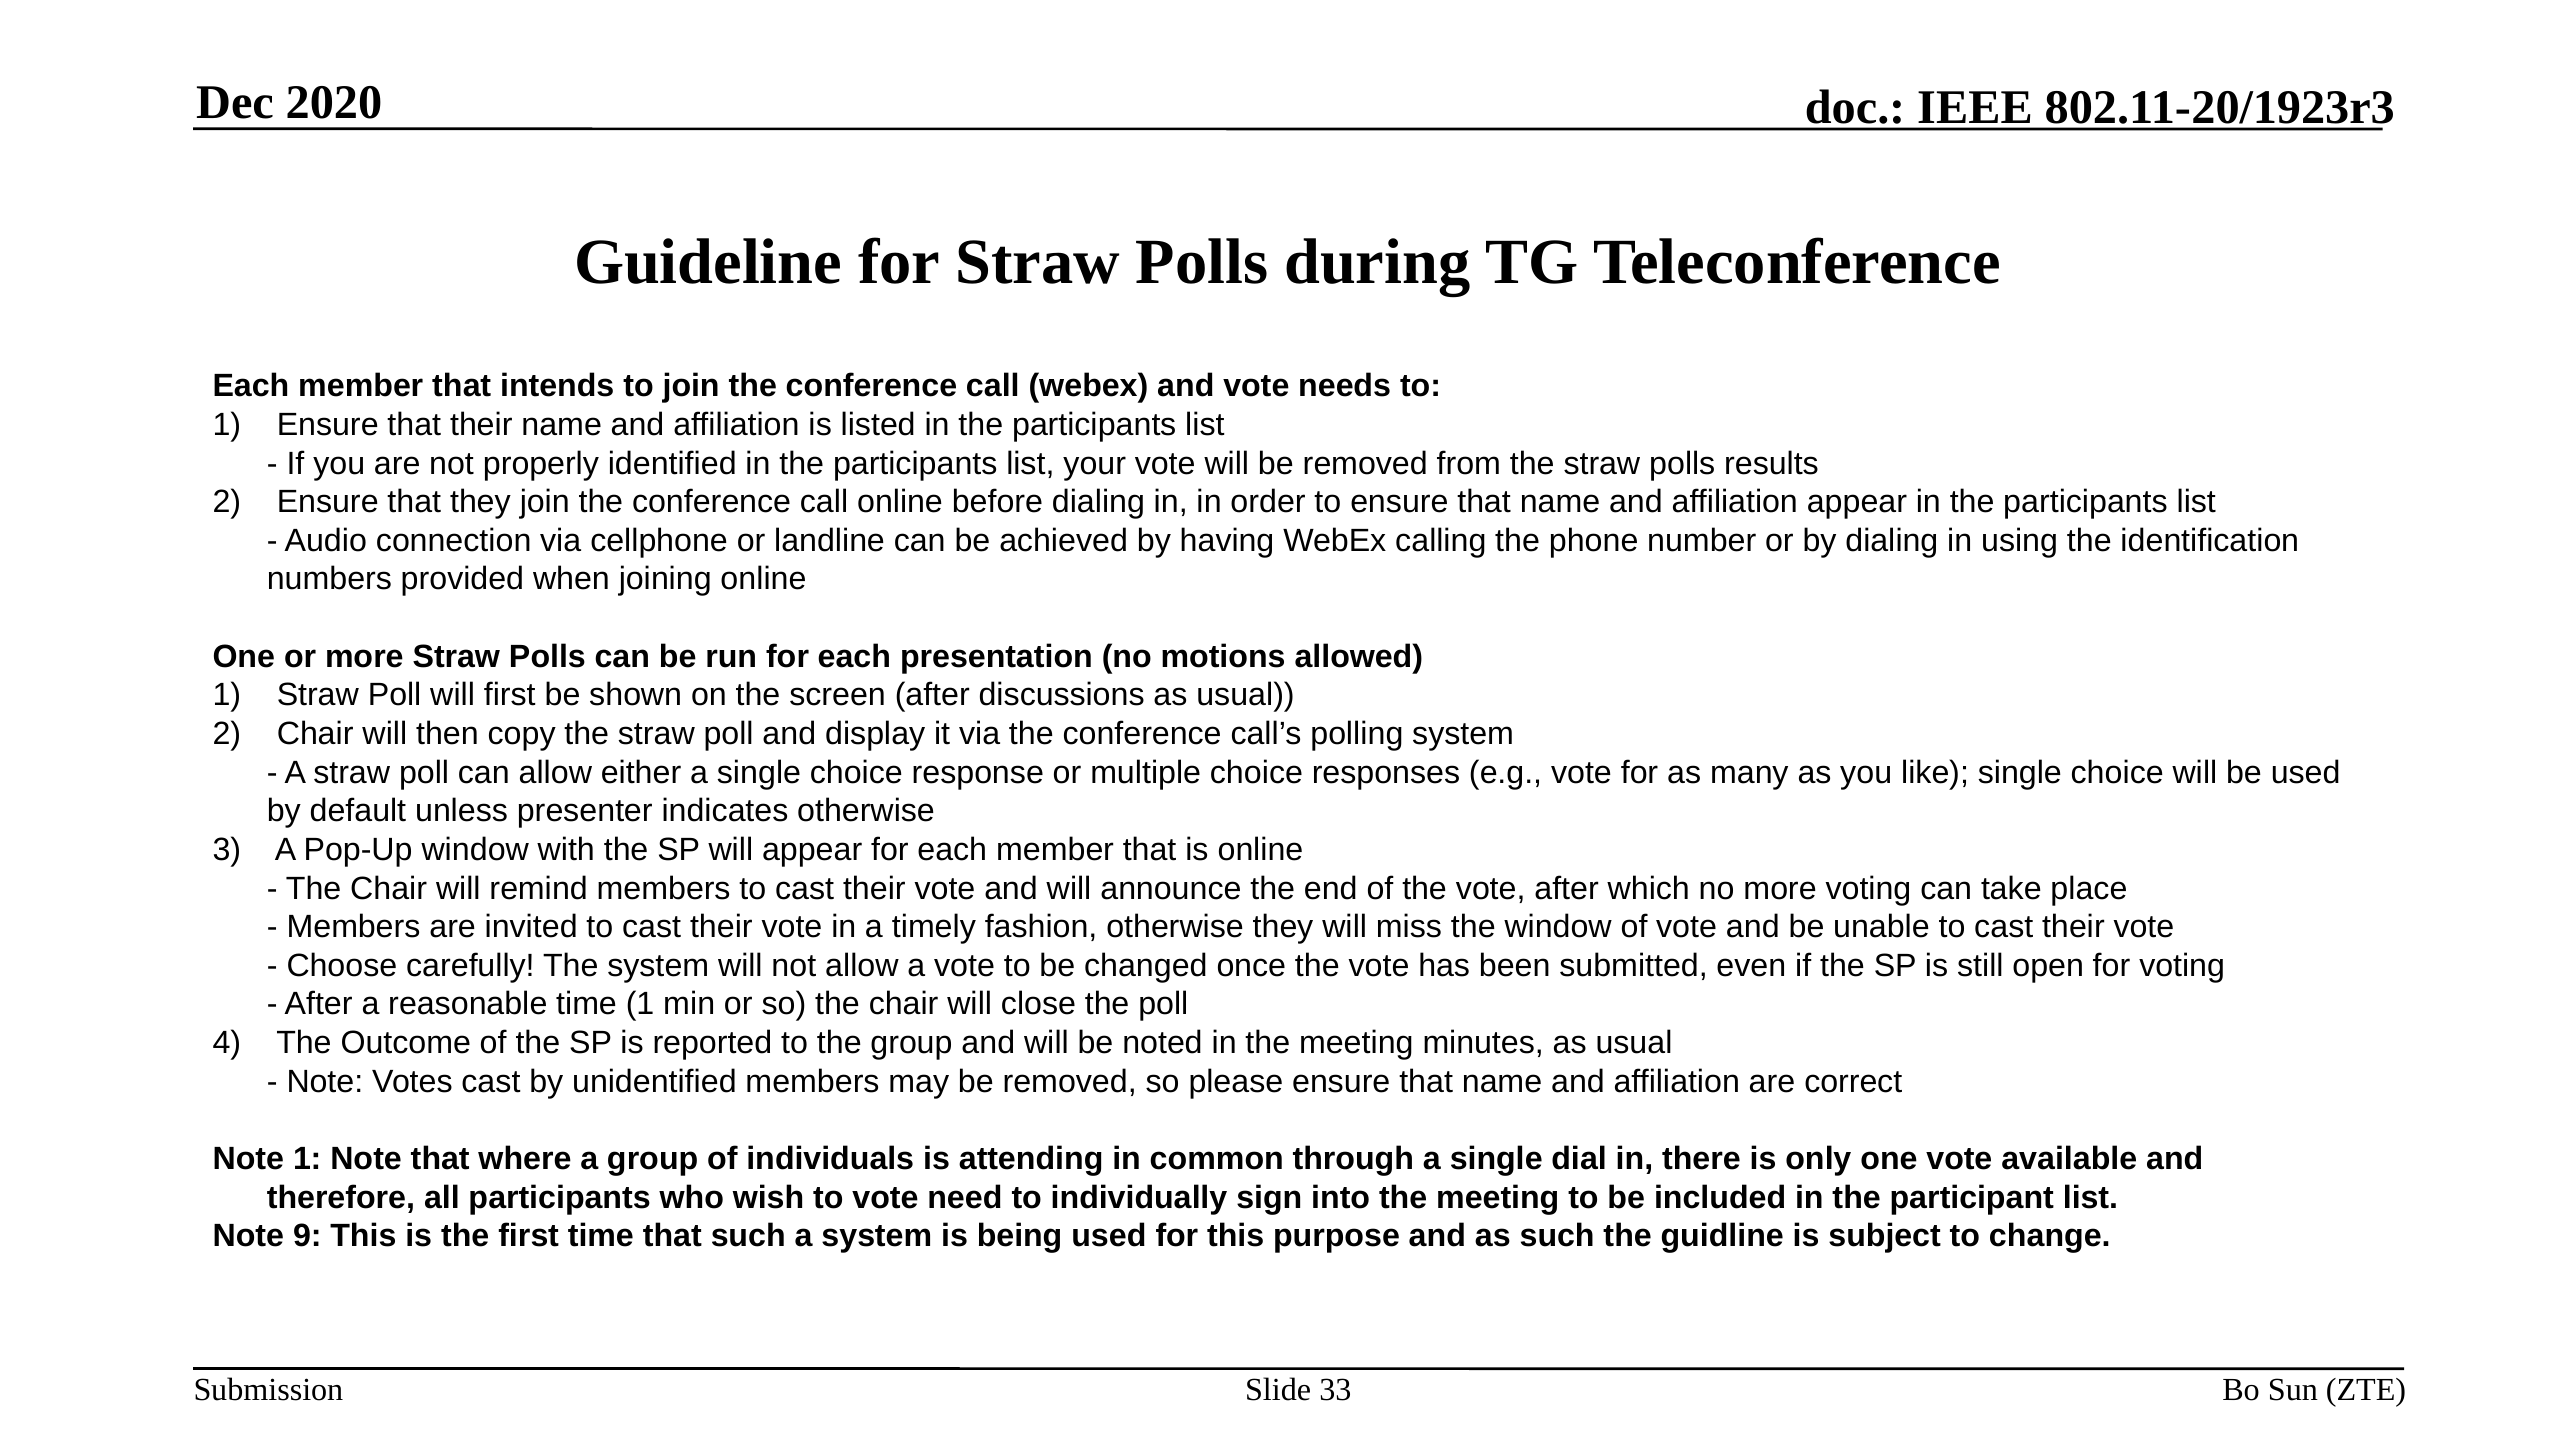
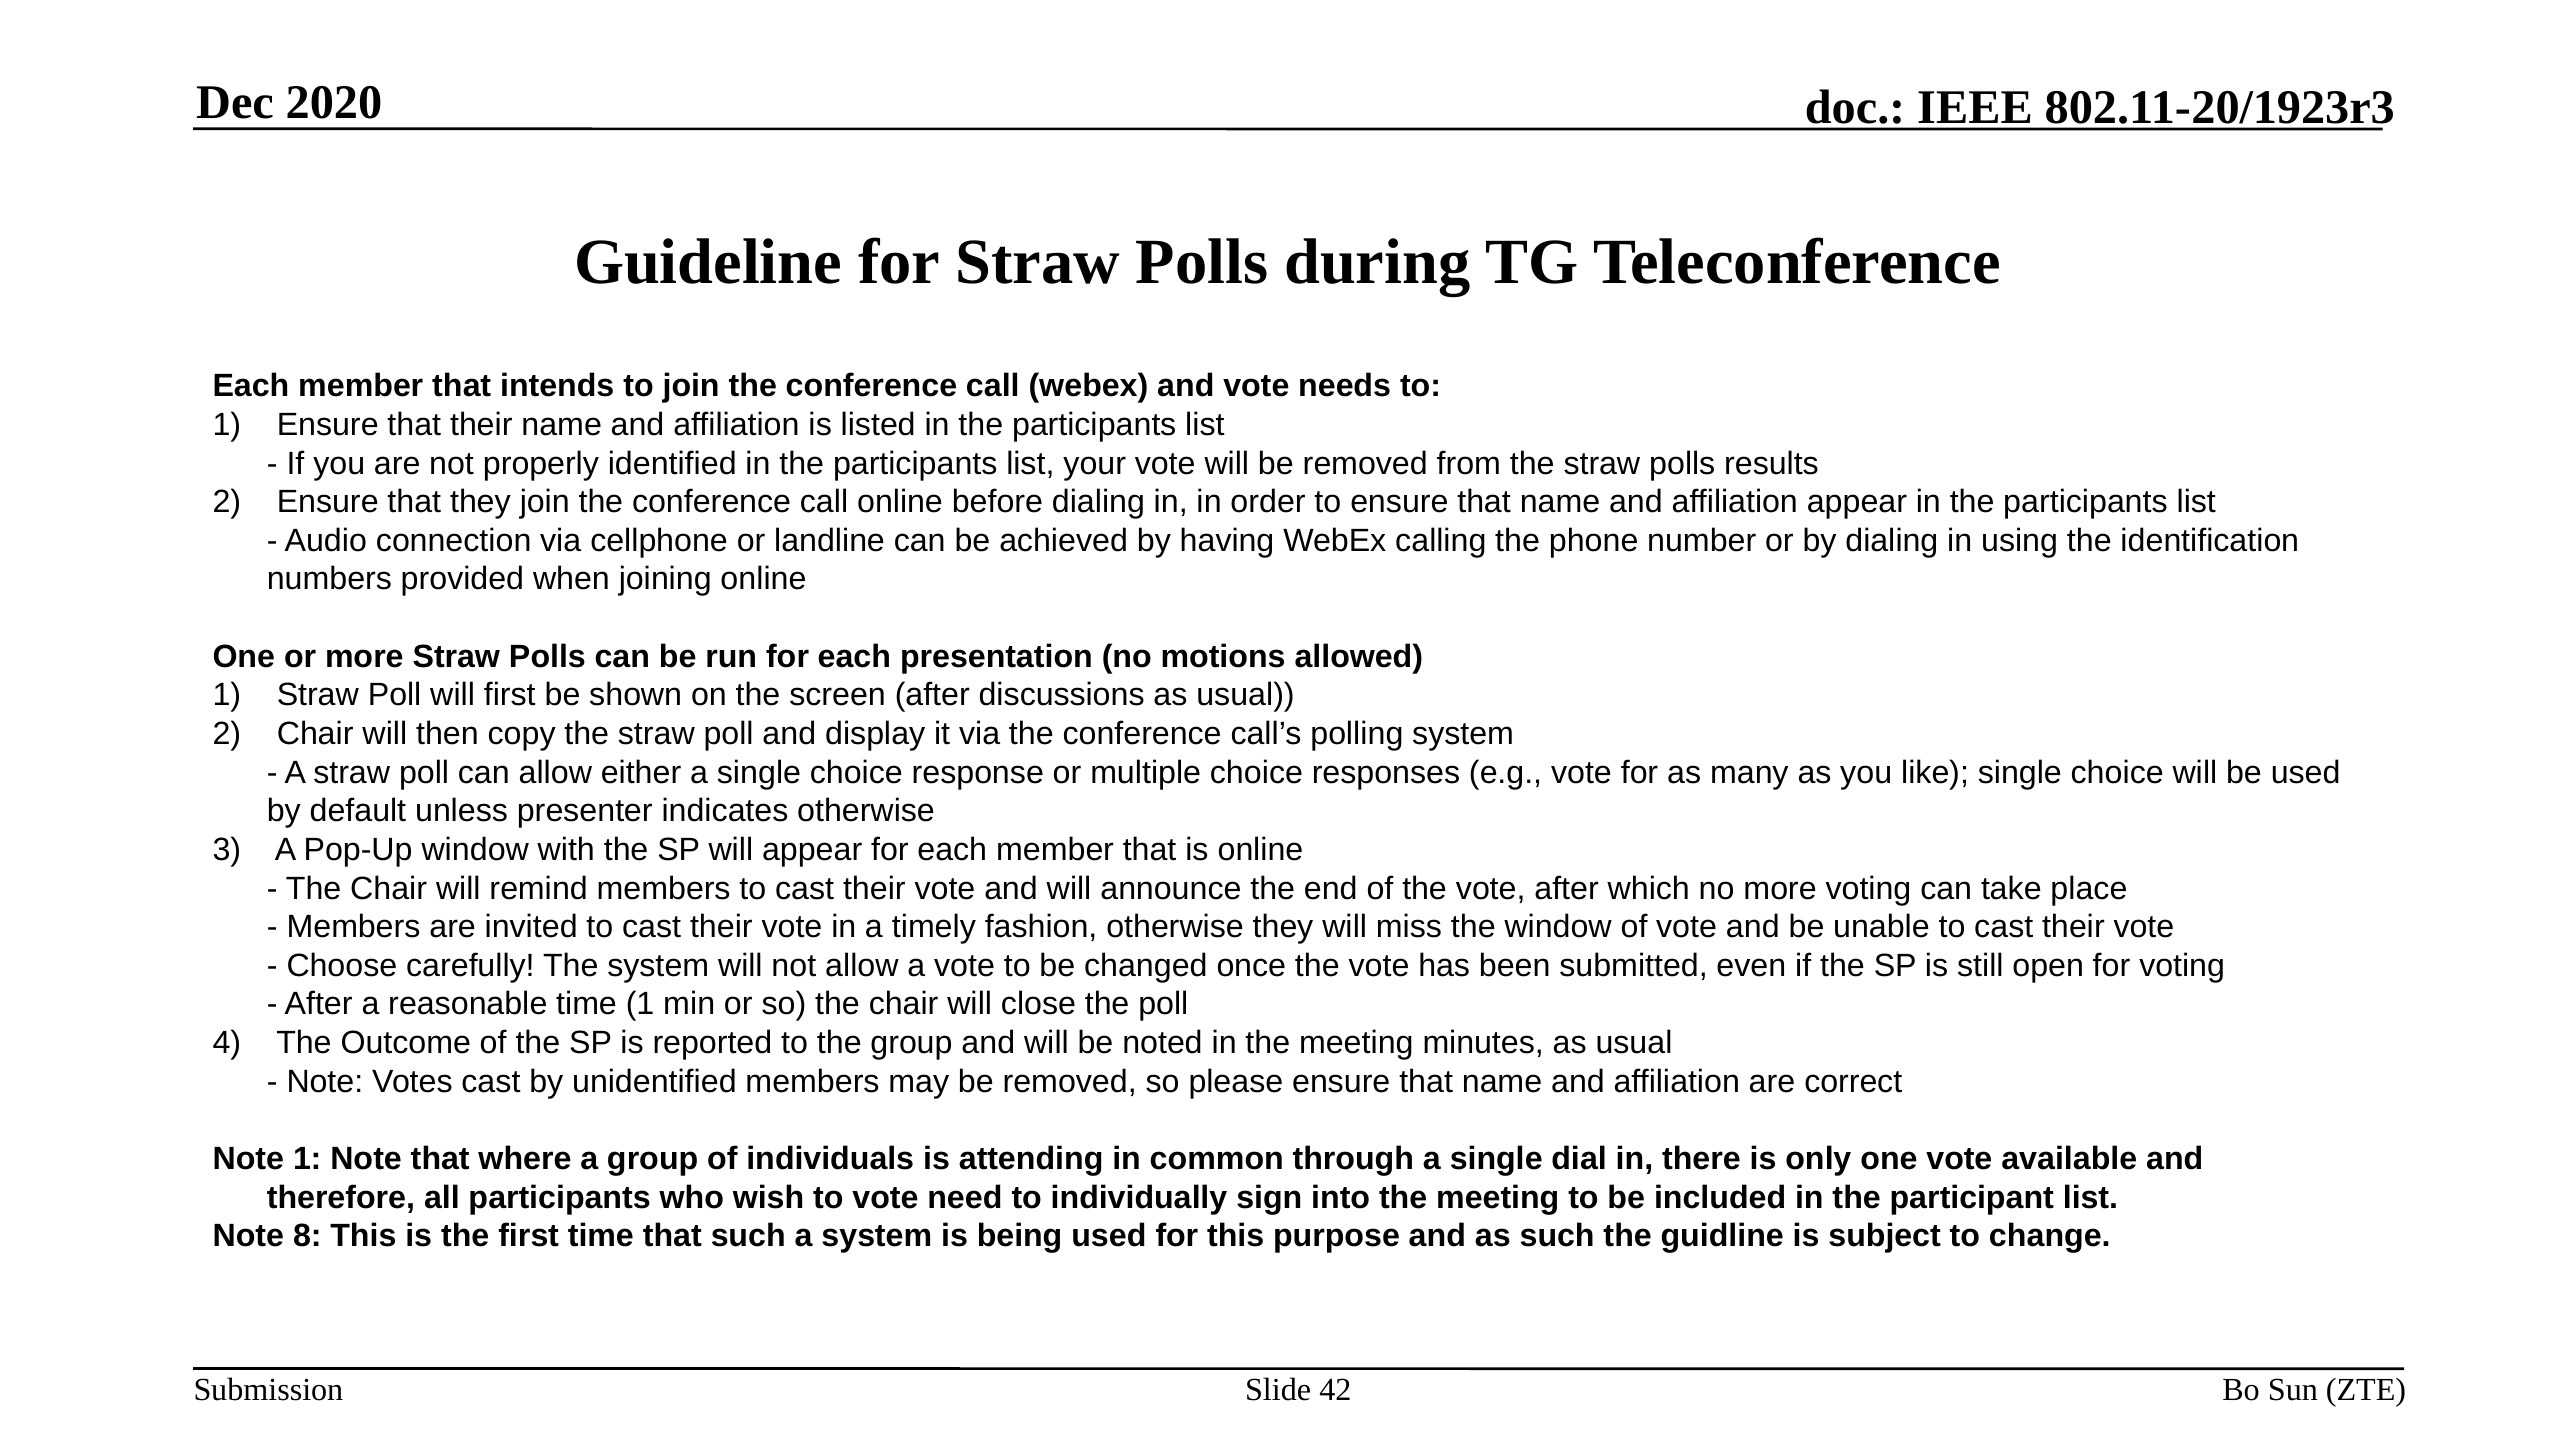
9: 9 -> 8 (307, 1236)
33: 33 -> 42 (1335, 1390)
